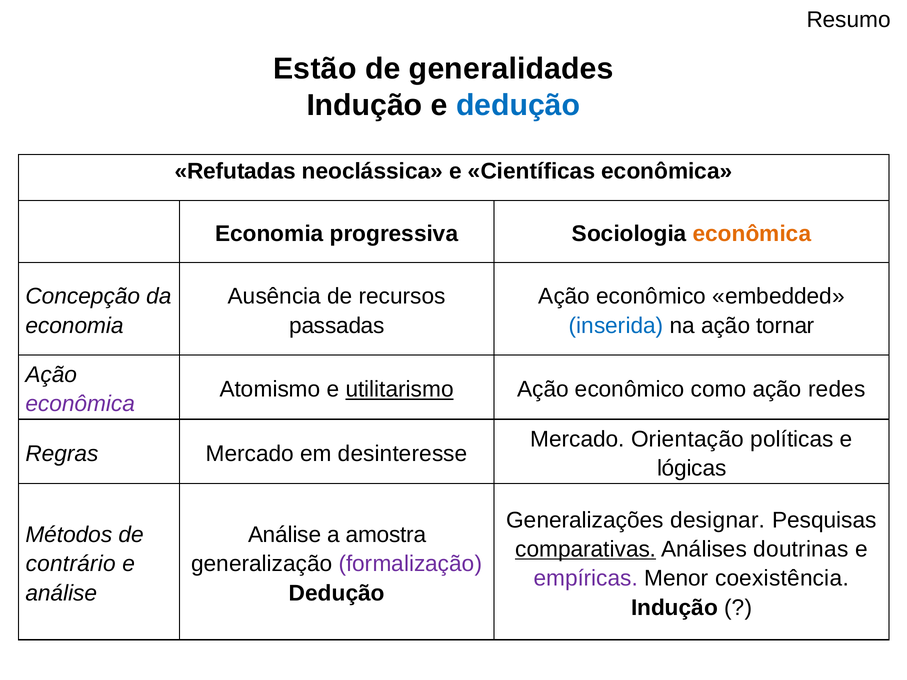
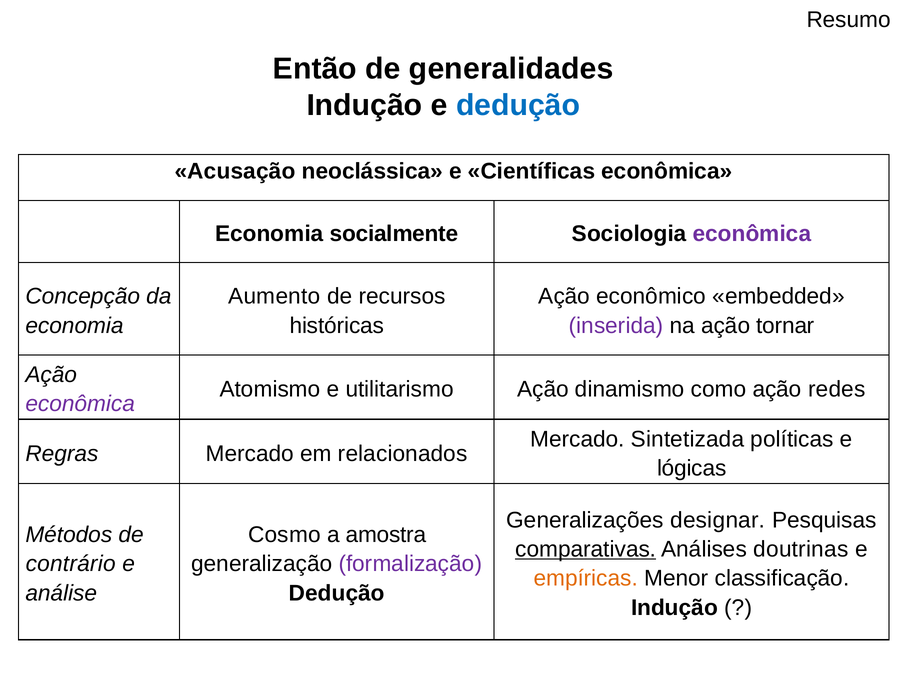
Estão: Estão -> Então (315, 69)
Refutadas: Refutadas -> Acusação (235, 171)
progressiva: progressiva -> socialmente (394, 234)
econômica colour: orange -> purple (752, 234)
Ausência: Ausência -> Aumento (274, 297)
passadas: passadas -> históricas (337, 326)
inserida colour: blue -> purple (616, 326)
utilitarismo underline: present -> none (400, 390)
econômico: econômico -> dinamismo (630, 390)
Orientação: Orientação -> Sintetizada (688, 439)
desinteresse: desinteresse -> relacionados (403, 454)
Análise: Análise -> Cosmo (284, 535)
empíricas colour: purple -> orange (586, 579)
coexistência: coexistência -> classificação (782, 579)
